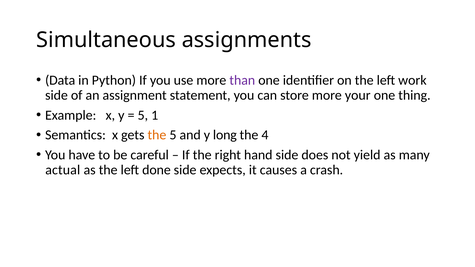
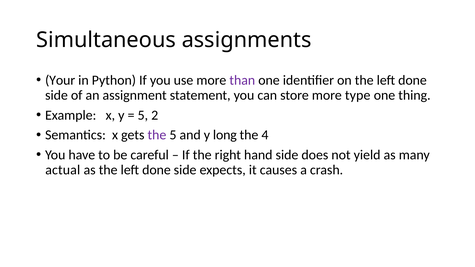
Data: Data -> Your (60, 80)
on the left work: work -> done (412, 80)
your: your -> type (358, 95)
1: 1 -> 2 (155, 115)
the colour: orange -> purple (157, 135)
